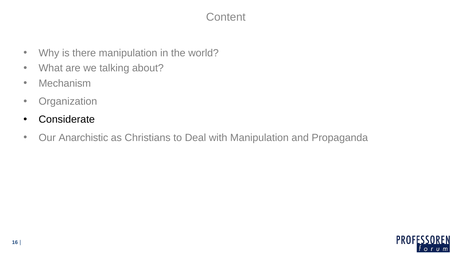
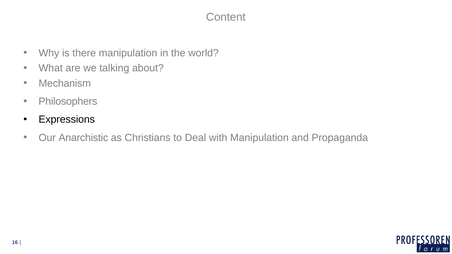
Organization: Organization -> Philosophers (68, 102)
Considerate: Considerate -> Expressions (67, 120)
